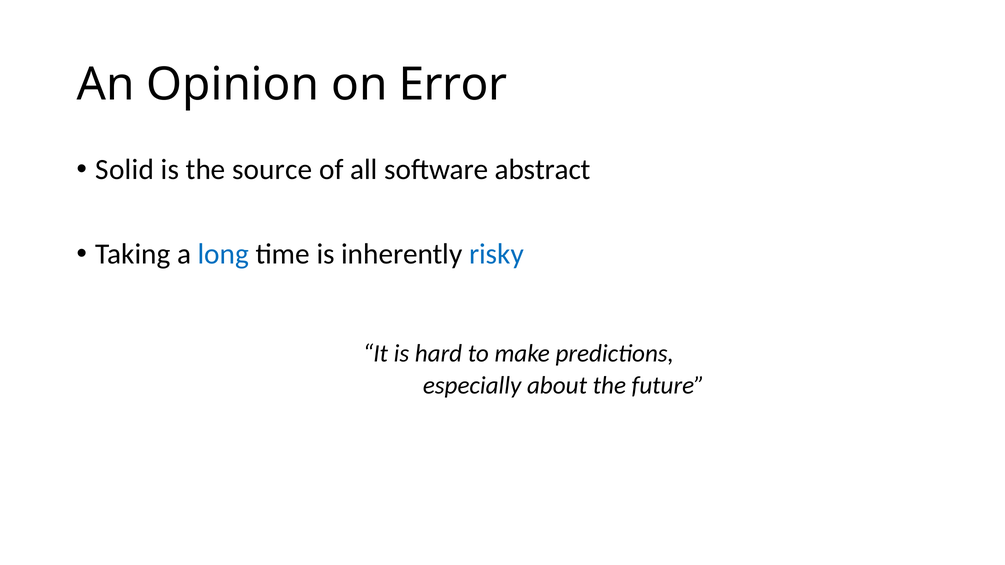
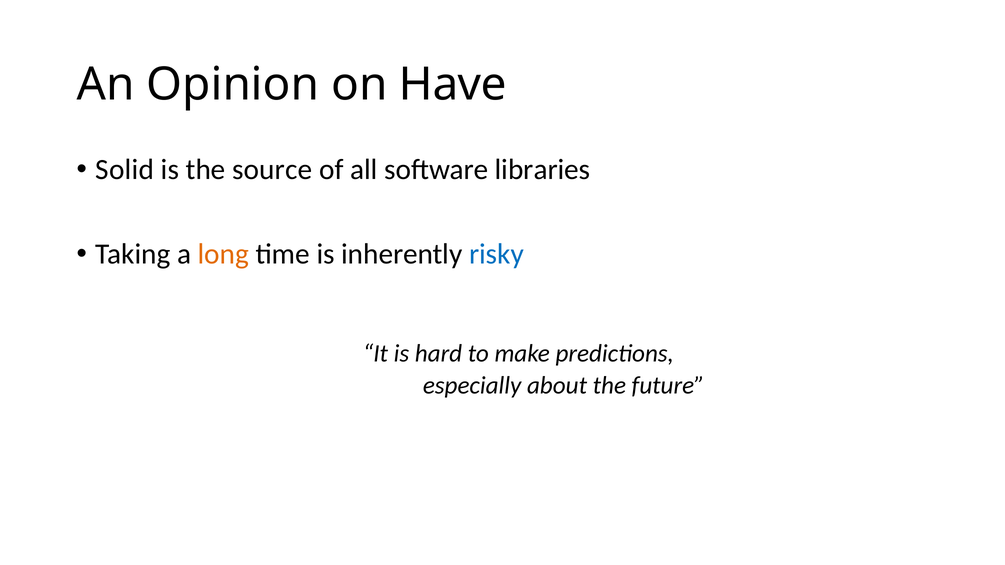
Error: Error -> Have (453, 84)
abstract: abstract -> libraries (543, 170)
long colour: blue -> orange (223, 254)
